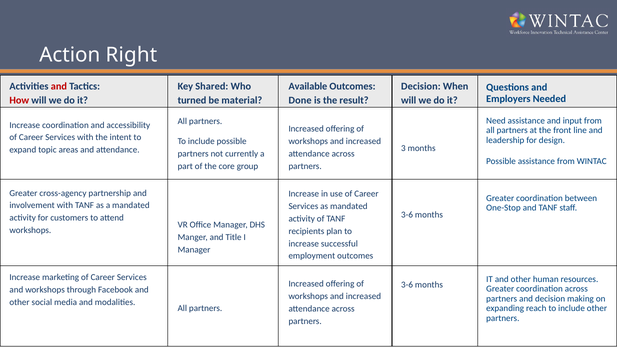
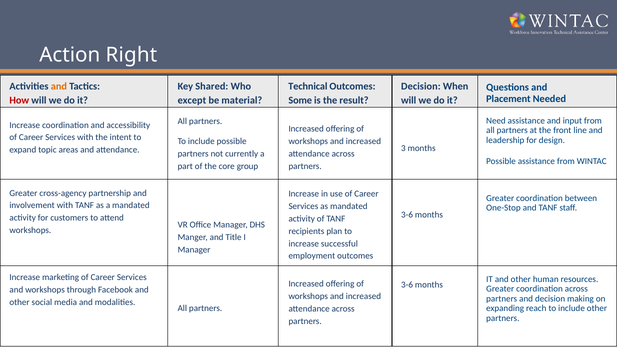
and colour: red -> orange (59, 86)
Available: Available -> Technical (308, 86)
Employers: Employers -> Placement (508, 99)
turned: turned -> except (192, 100)
Done: Done -> Some (300, 100)
